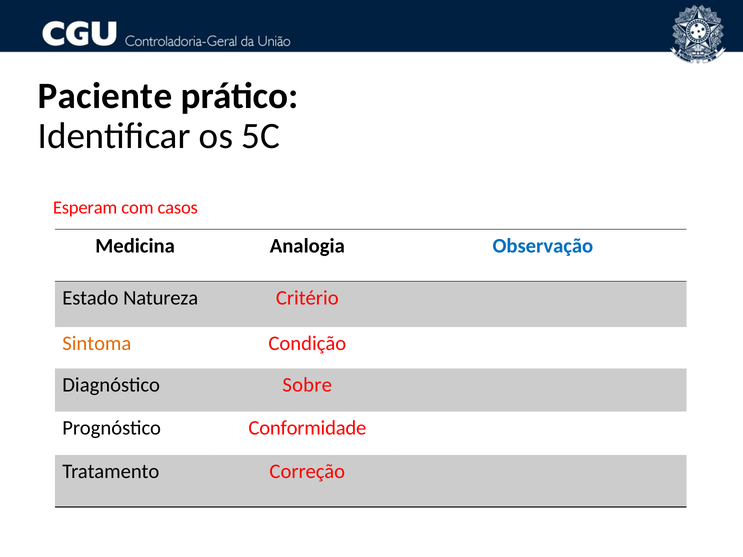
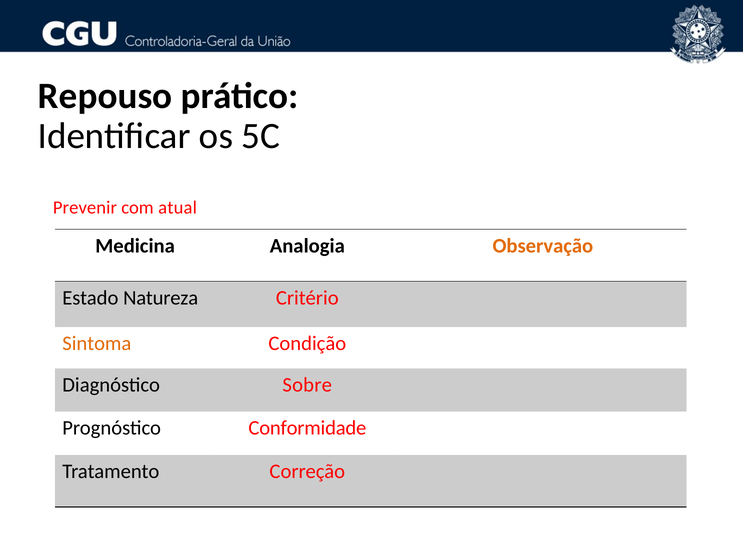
Paciente: Paciente -> Repouso (105, 96)
Esperam: Esperam -> Prevenir (85, 208)
casos: casos -> atual (178, 208)
Observação colour: blue -> orange (543, 246)
